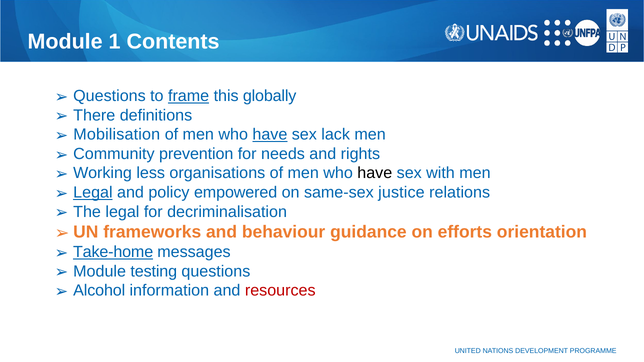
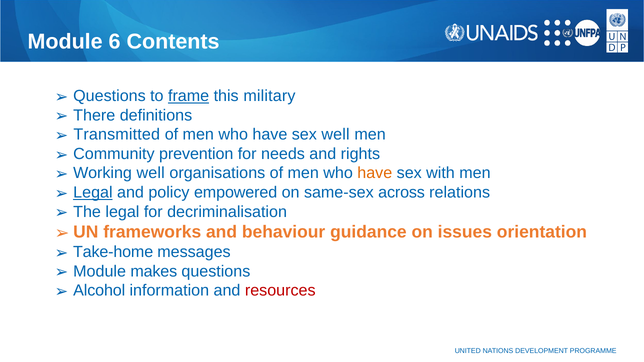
1: 1 -> 6 (115, 42)
globally: globally -> military (269, 96)
Mobilisation: Mobilisation -> Transmitted (117, 135)
have underline: present -> none (270, 135)
sex lack: lack -> well (336, 135)
Working less: less -> well (151, 173)
have colour: black -> orange (375, 173)
justice: justice -> across (402, 193)
efforts: efforts -> issues (465, 232)
Take-home underline: present -> none (113, 252)
testing: testing -> makes (154, 271)
